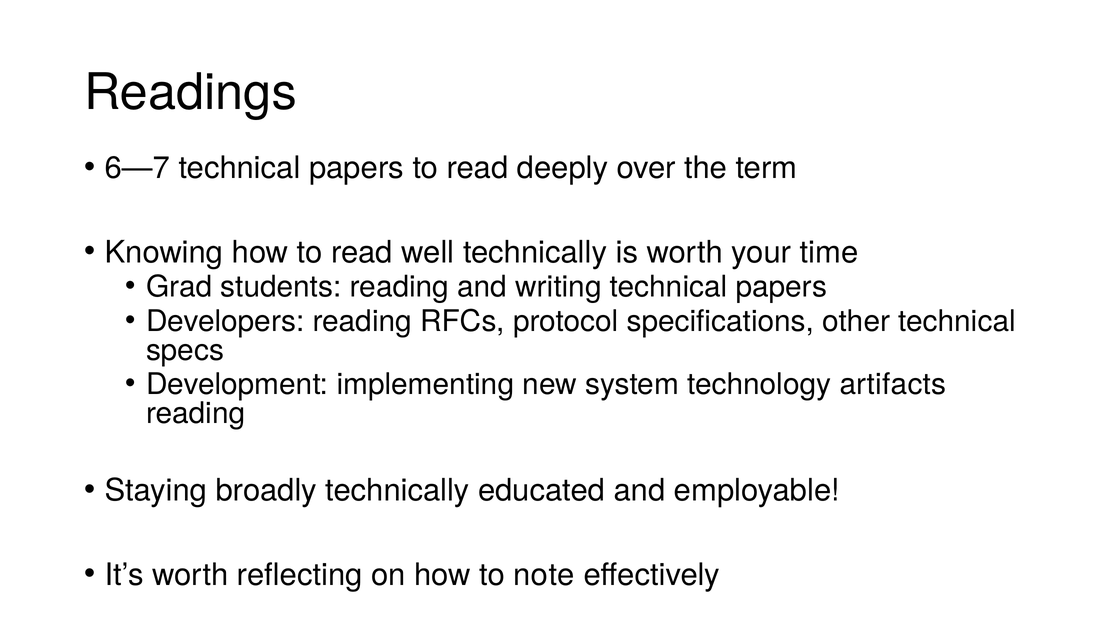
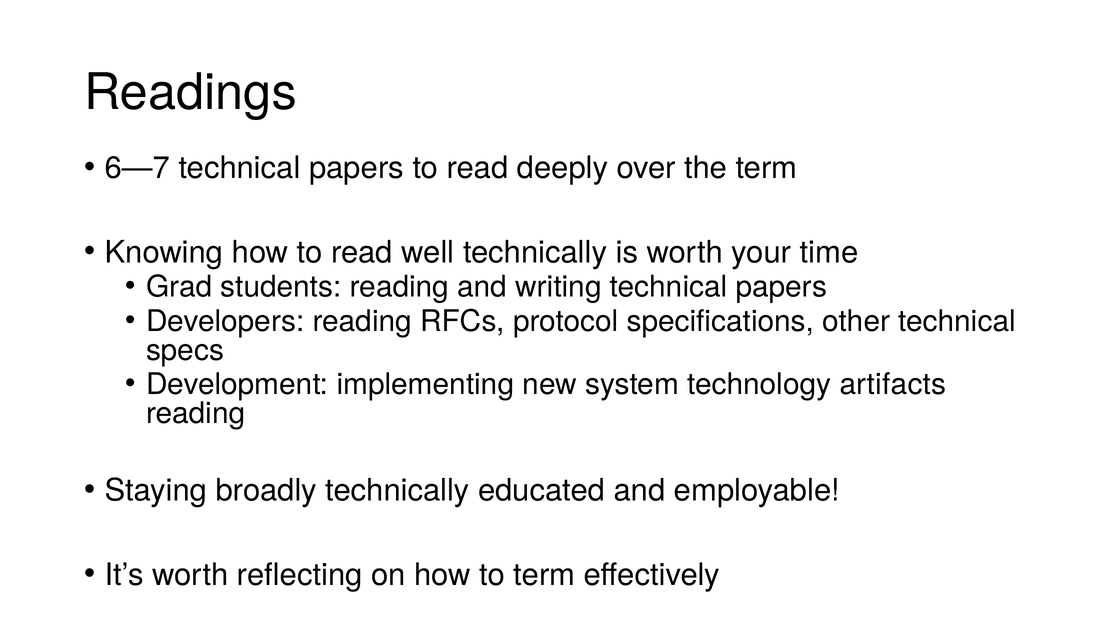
to note: note -> term (544, 575)
